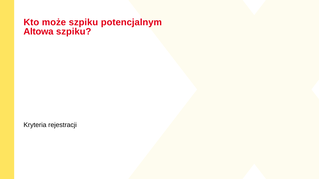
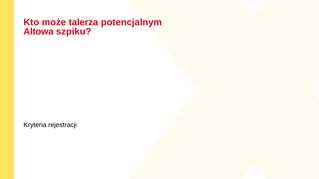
może szpiku: szpiku -> talerza (83, 22)
